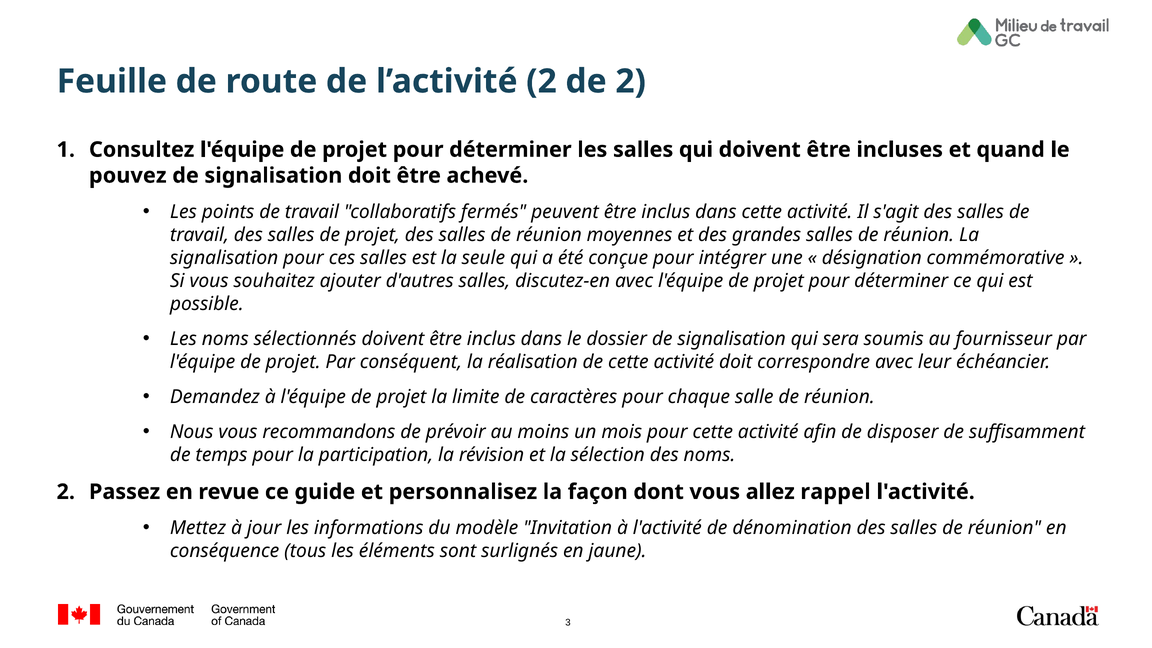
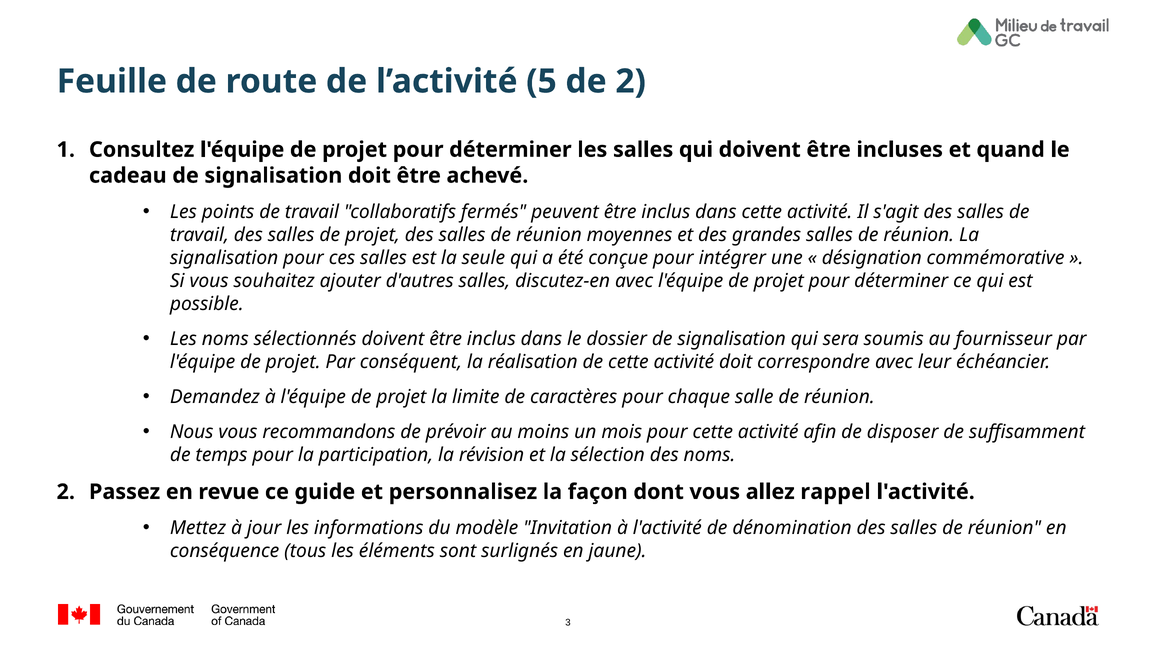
l’activité 2: 2 -> 5 (541, 81)
pouvez: pouvez -> cadeau (128, 176)
